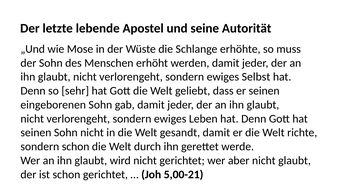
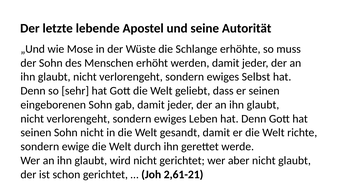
sondern schon: schon -> ewige (76, 146)
5,00-21: 5,00-21 -> 2,61-21 (184, 174)
